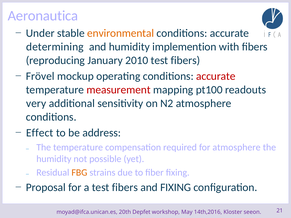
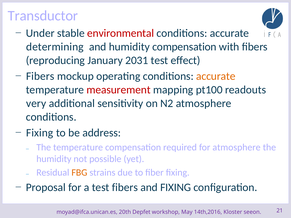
Aeronautica: Aeronautica -> Transductor (43, 16)
environmental colour: orange -> red (121, 33)
humidity implemention: implemention -> compensation (184, 47)
2010: 2010 -> 2031 (137, 60)
fibers: fibers -> effect (185, 60)
Frövel: Frövel -> Fibers (40, 76)
accurate colour: red -> orange (216, 76)
Effect: Effect -> Fixing (40, 133)
